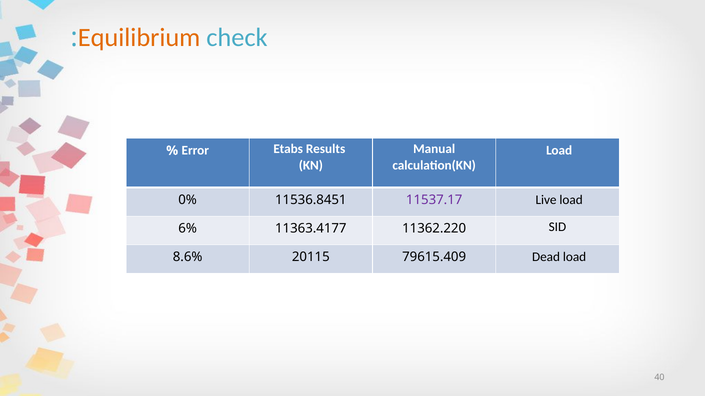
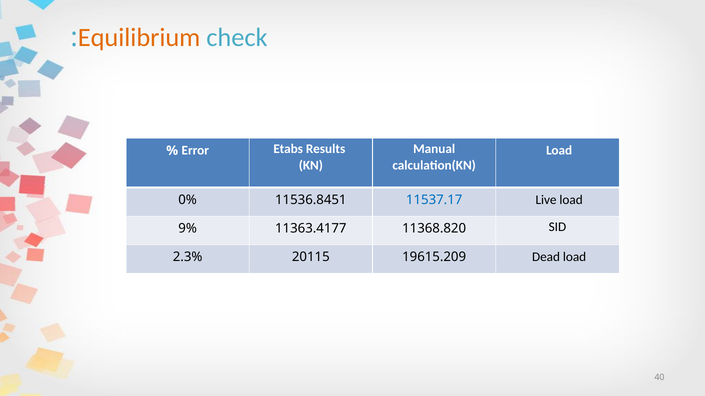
11537.17 colour: purple -> blue (434, 200)
6%: 6% -> 9% (188, 229)
11362.220: 11362.220 -> 11368.820 (434, 229)
8.6%: 8.6% -> 2.3% (188, 257)
79615.409: 79615.409 -> 19615.209 (434, 257)
